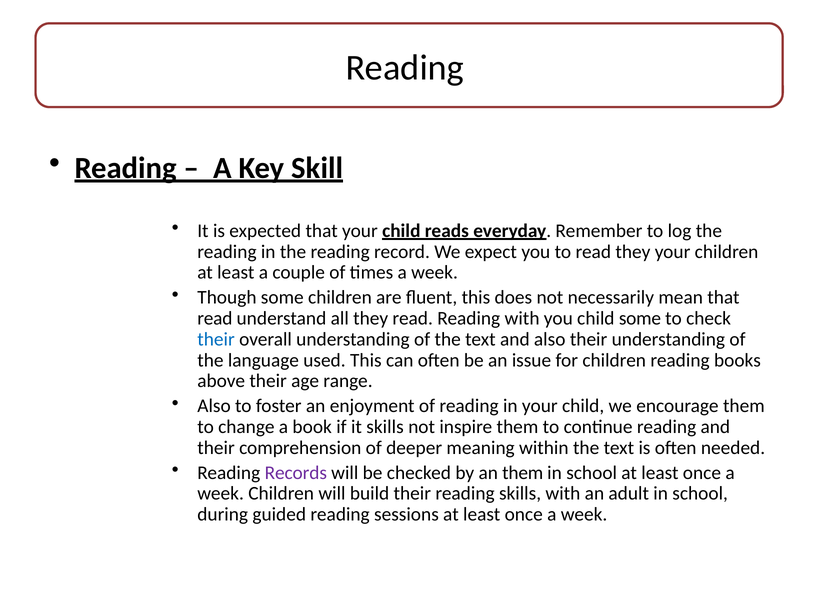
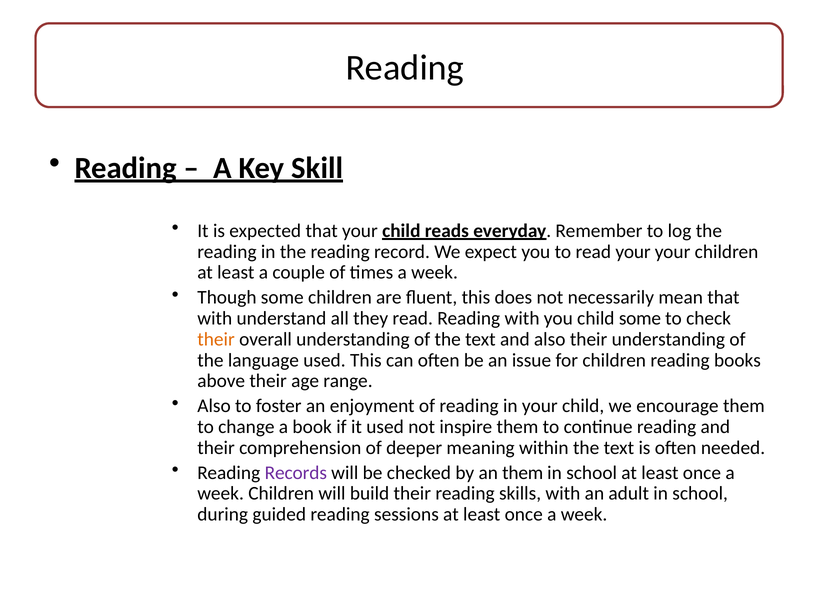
read they: they -> your (633, 251)
read: read -> with (215, 318)
their colour: blue -> orange (216, 339)
it skills: skills -> used (385, 427)
